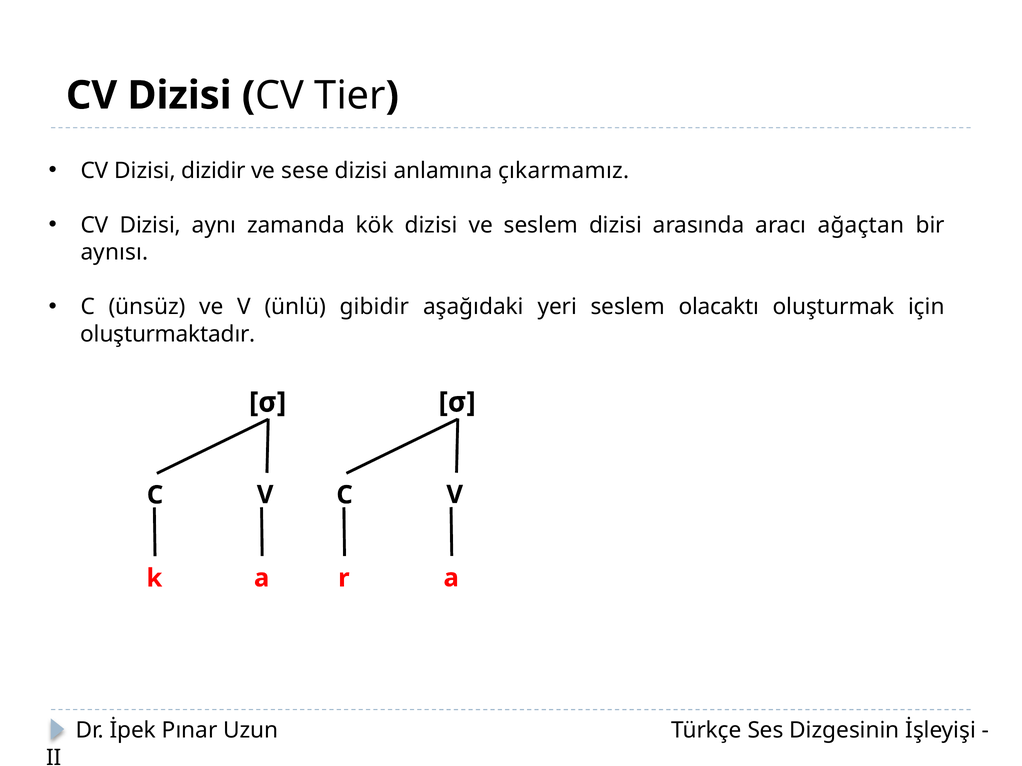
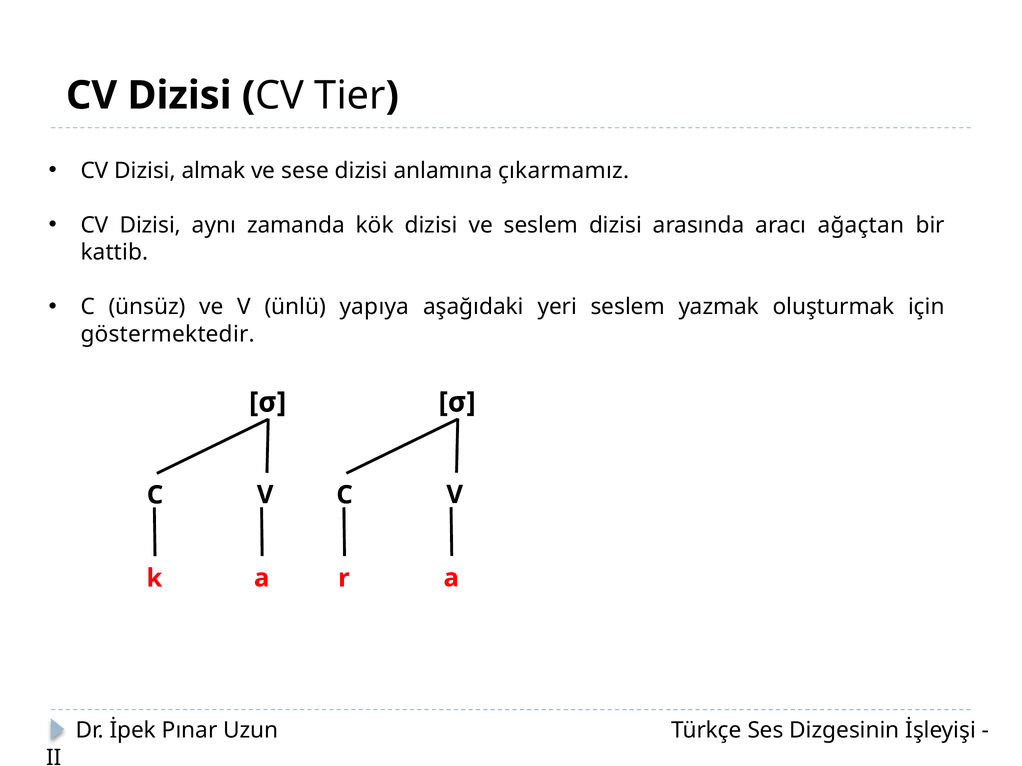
dizidir: dizidir -> almak (214, 171)
aynısı: aynısı -> kattib (114, 253)
gibidir: gibidir -> yapıya (374, 307)
olacaktı: olacaktı -> yazmak (719, 307)
oluşturmaktadır: oluşturmaktadır -> göstermektedir (168, 334)
